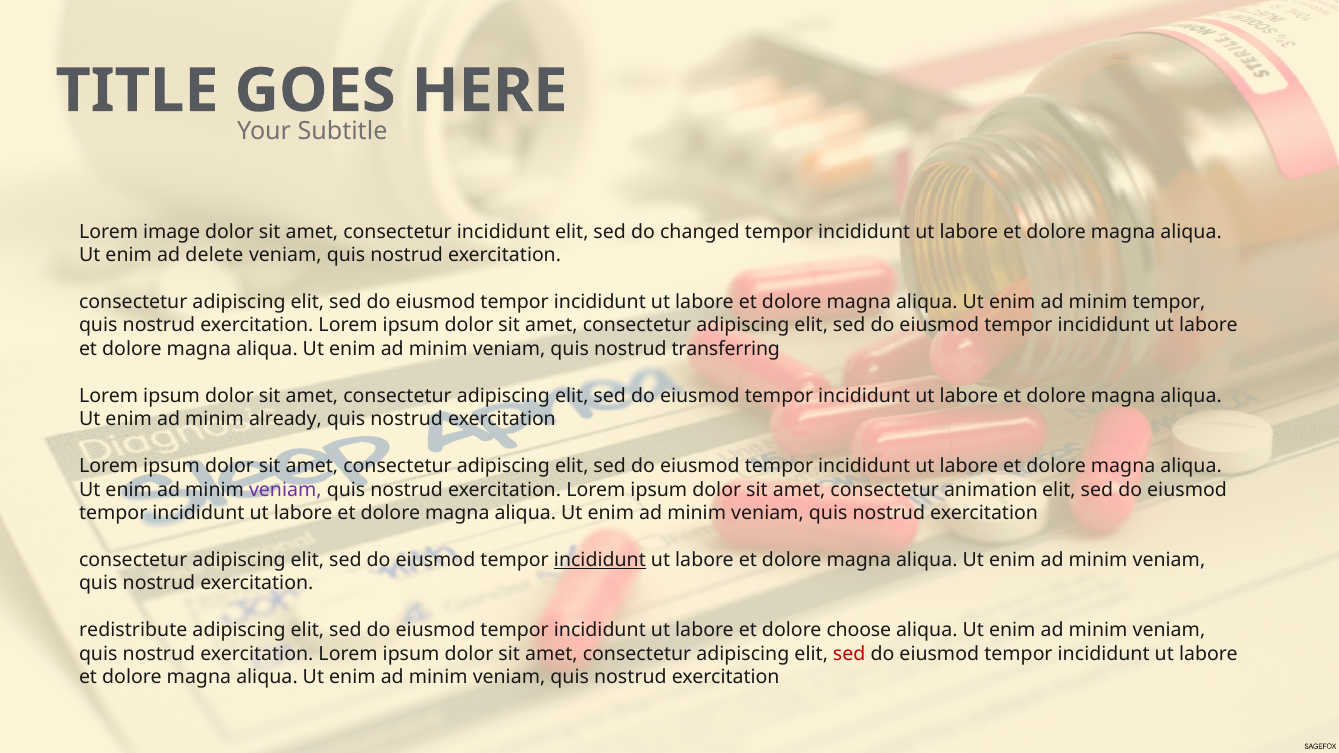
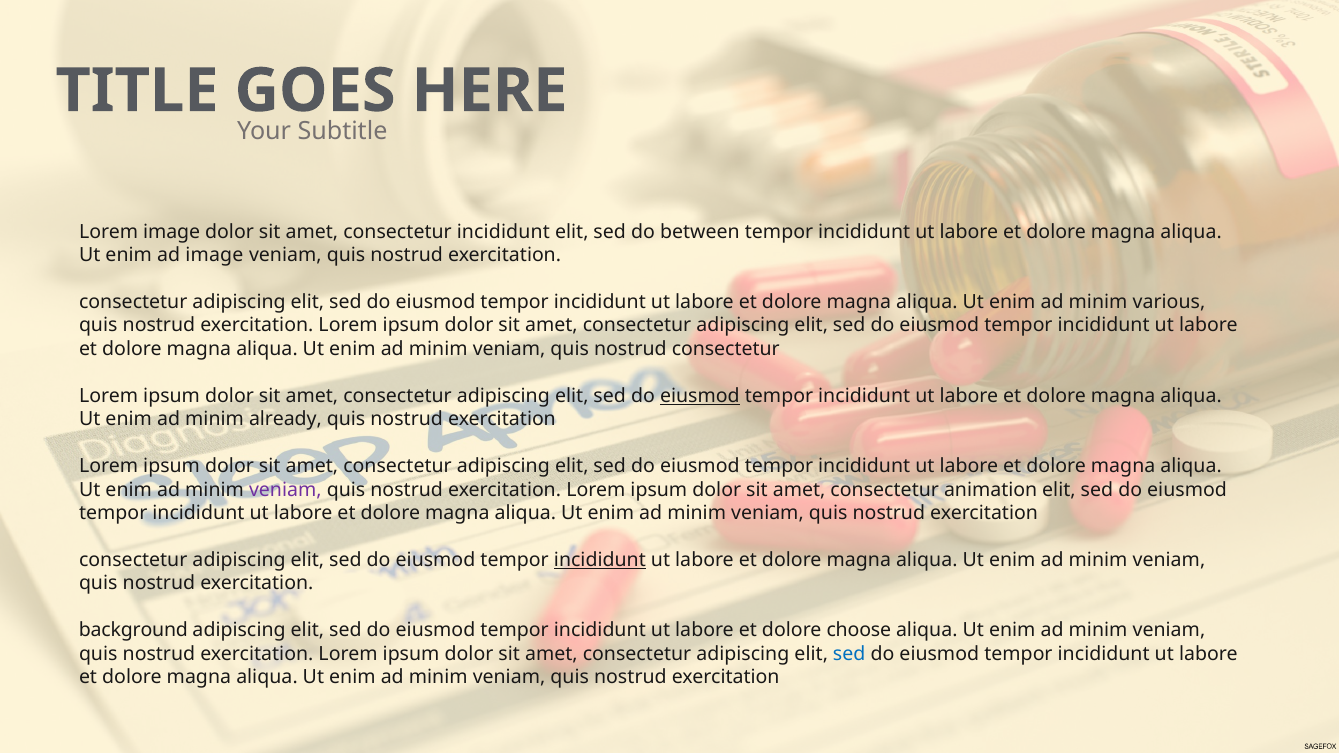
changed: changed -> between (700, 232)
ad delete: delete -> image (214, 255)
minim tempor: tempor -> various (1169, 302)
nostrud transferring: transferring -> consectetur (726, 349)
eiusmod underline: none -> present (700, 396)
redistribute: redistribute -> background (133, 630)
sed colour: red -> blue (849, 654)
